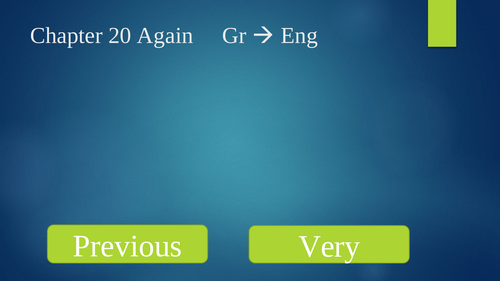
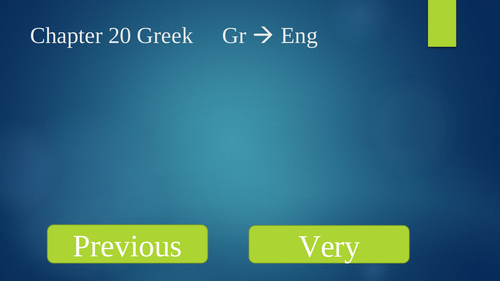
Again: Again -> Greek (165, 36)
